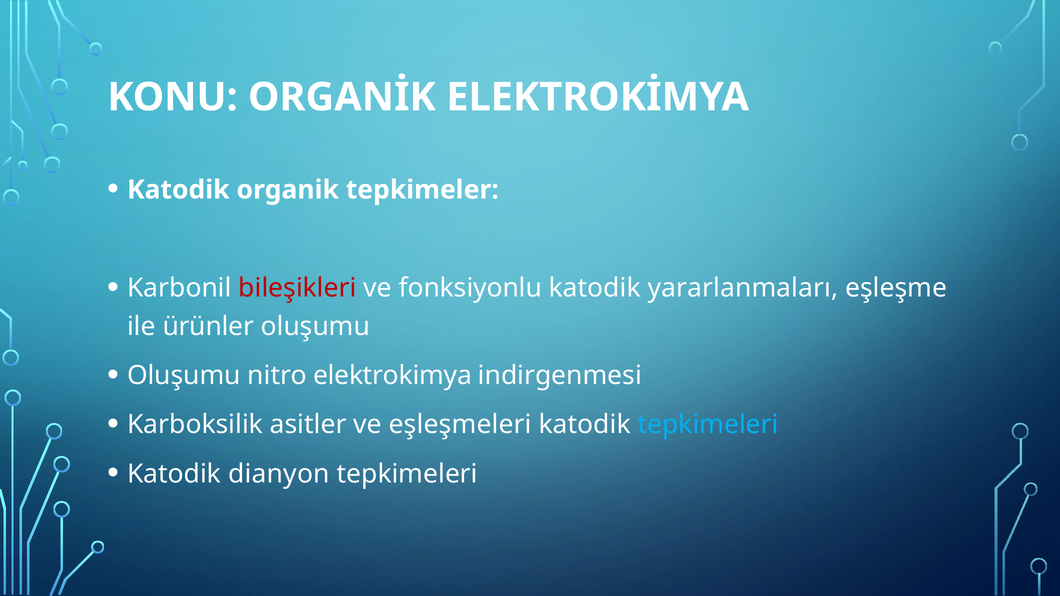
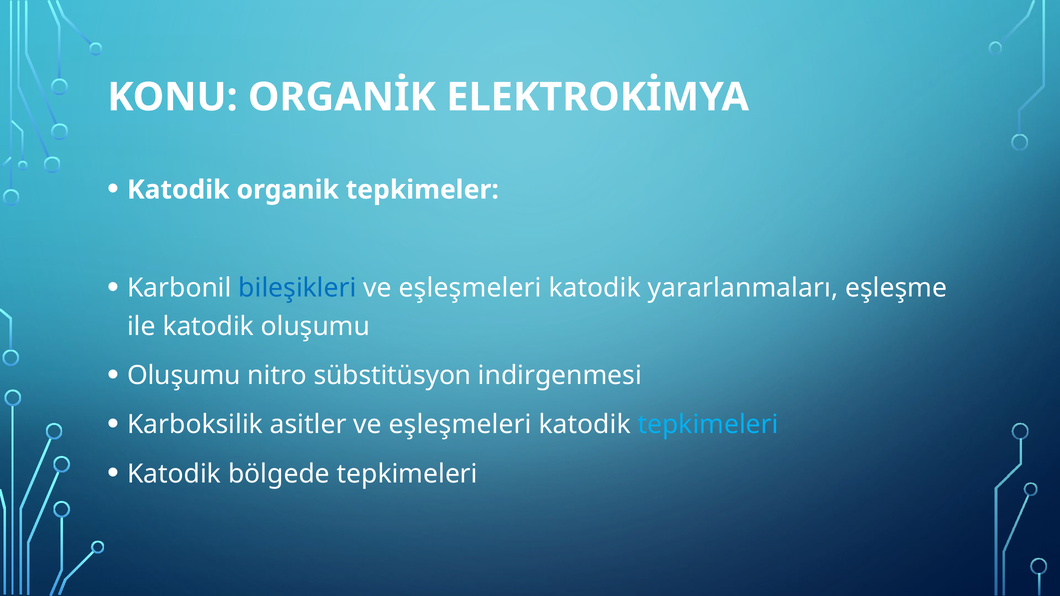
bileşikleri colour: red -> blue (297, 288)
fonksiyonlu: fonksiyonlu -> eşleşmeleri (470, 288)
ile ürünler: ürünler -> katodik (208, 326)
elektrokimya: elektrokimya -> sübstitüsyon (392, 376)
dianyon: dianyon -> bölgede (279, 474)
